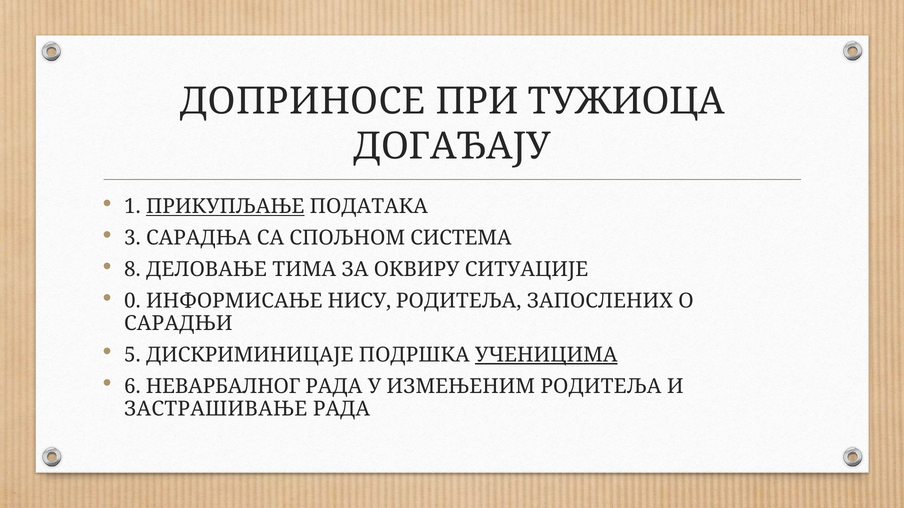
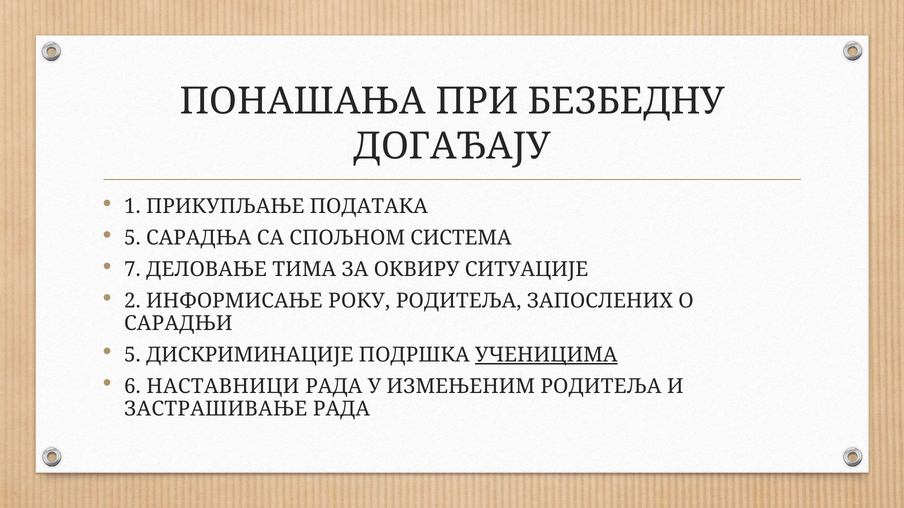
ДОПРИНОСЕ: ДОПРИНОСЕ -> ПОНАШАЊА (303, 101)
ТУЖИОЦА: ТУЖИОЦА -> БЕЗБЕДНУ (626, 101)
ПРИКУПЉАЊЕ underline: present -> none (225, 207)
3: 3 -> 5 (132, 238)
8: 8 -> 7 (132, 270)
0: 0 -> 2 (132, 301)
НИСУ: НИСУ -> РОКУ (359, 301)
ДИСКРИМИНИЦАЈЕ: ДИСКРИМИНИЦАЈЕ -> ДИСКРИМИНАЦИЈЕ (250, 355)
НЕВАРБАЛНОГ: НЕВАРБАЛНОГ -> НАСТАВНИЦИ (223, 387)
